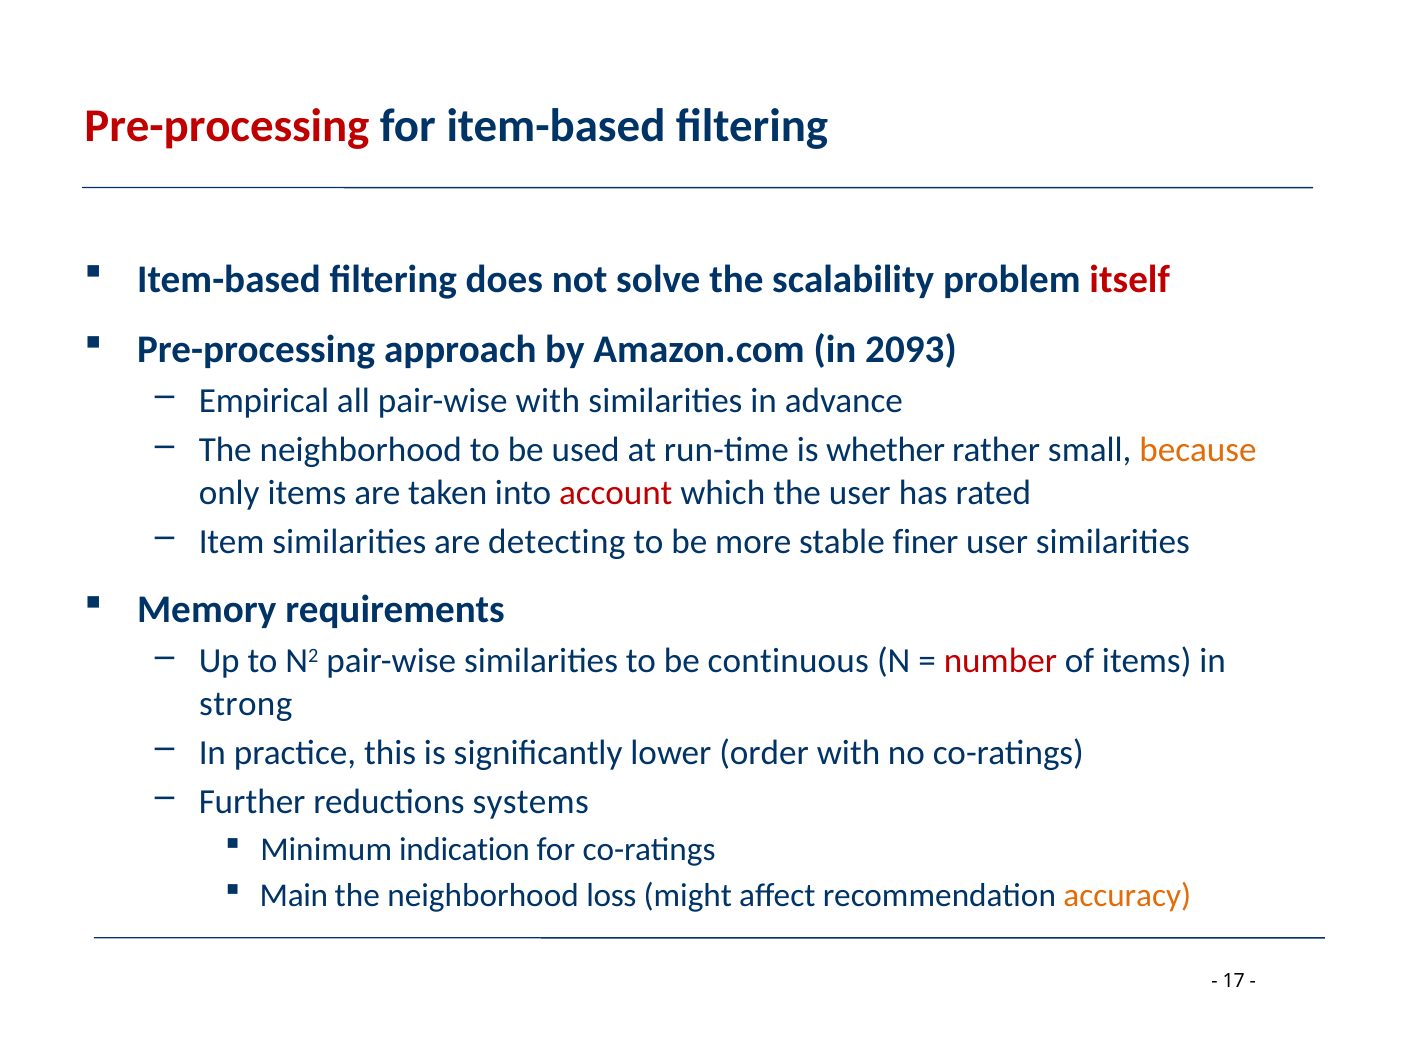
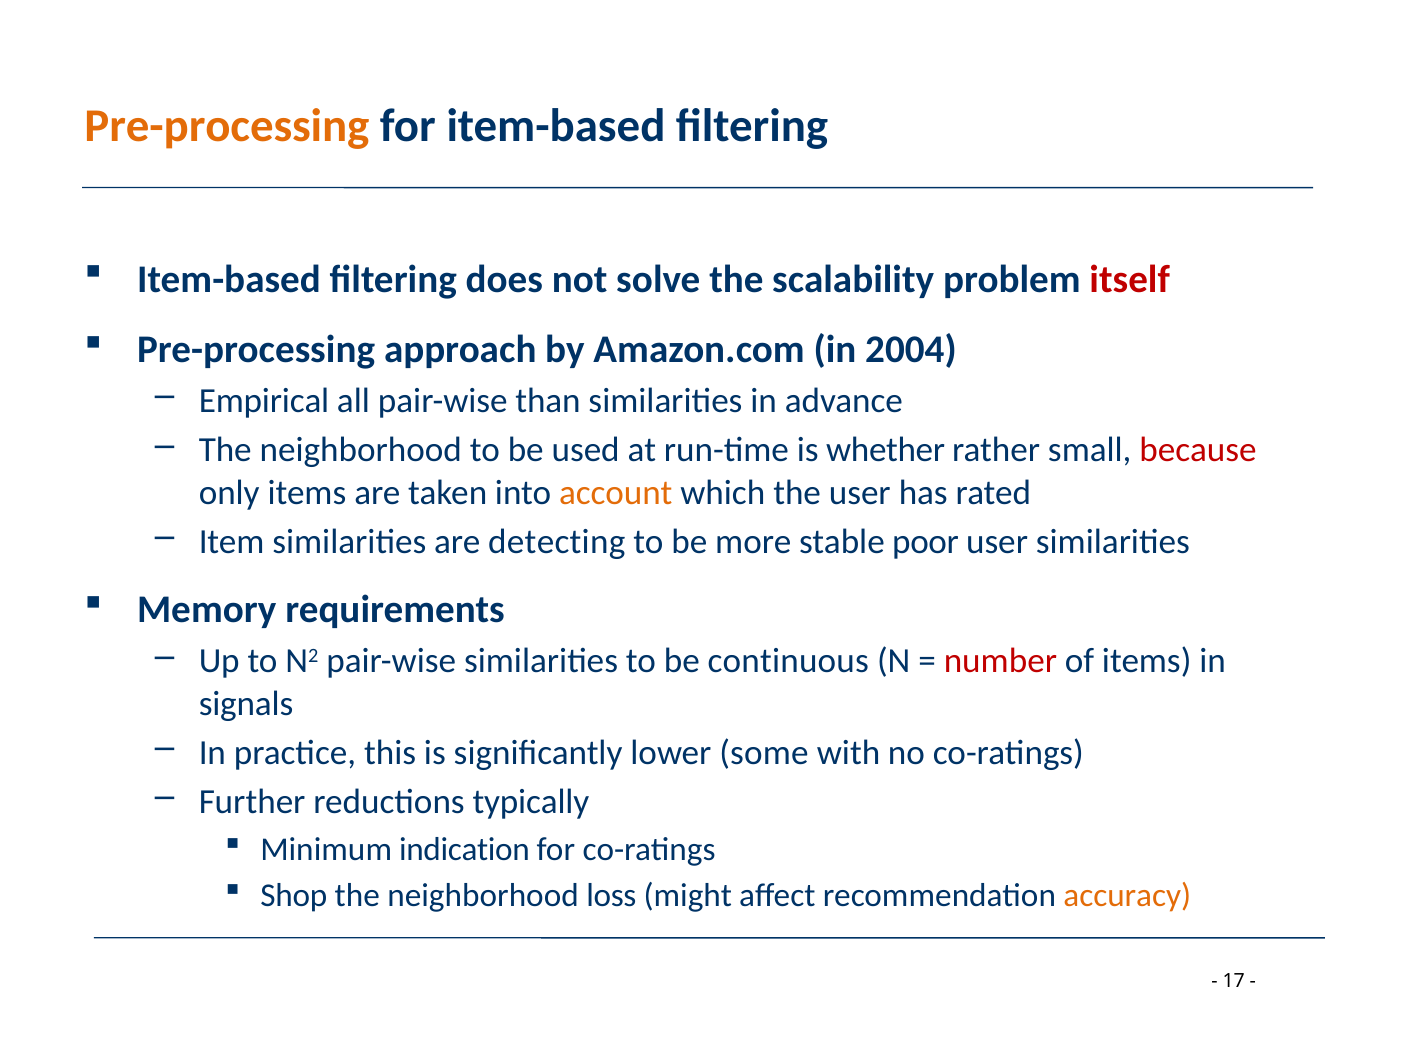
Pre-processing colour: red -> orange (227, 126)
2093: 2093 -> 2004 (911, 350)
pair-wise with: with -> than (548, 401)
because colour: orange -> red (1198, 450)
account colour: red -> orange (616, 493)
finer: finer -> poor (926, 542)
strong: strong -> signals (246, 704)
order: order -> some (764, 753)
systems: systems -> typically (531, 802)
Main: Main -> Shop (294, 896)
